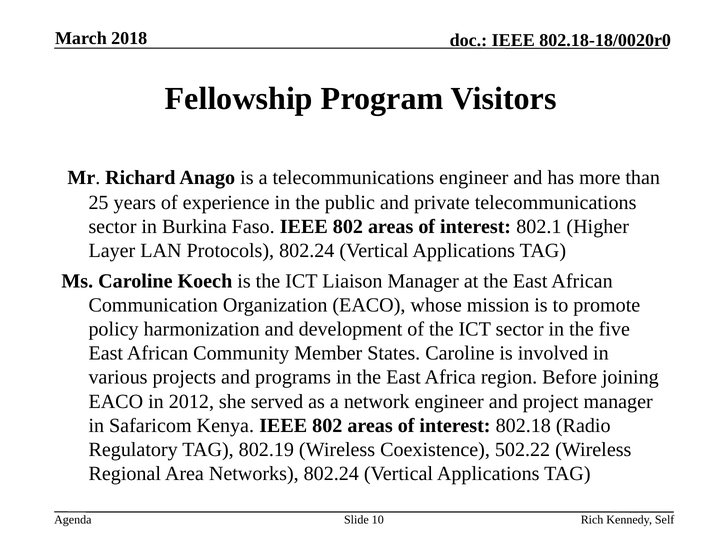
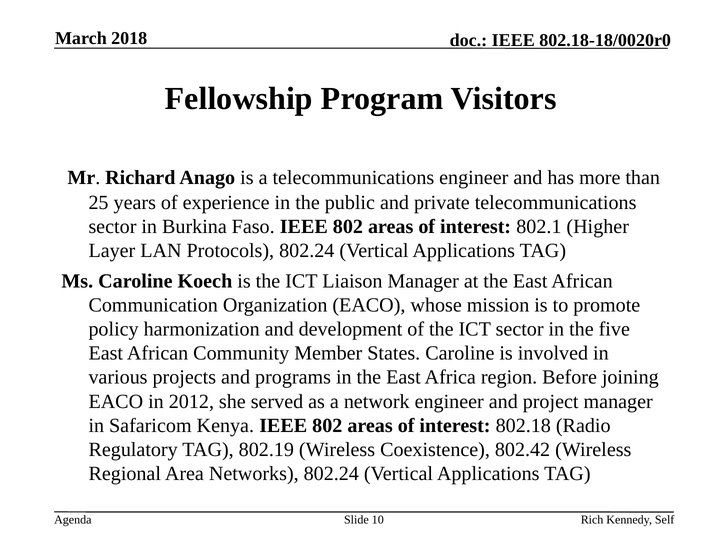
502.22: 502.22 -> 802.42 (523, 449)
